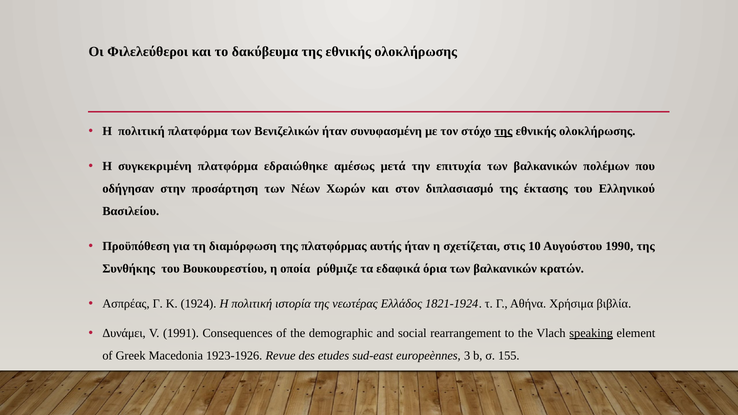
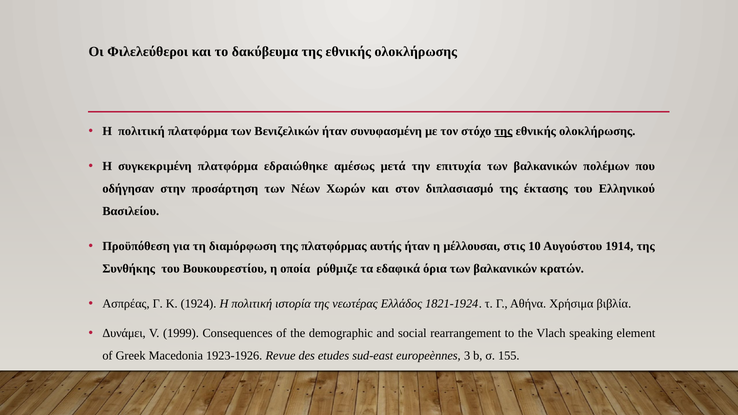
σχετίζεται: σχετίζεται -> μέλλουσαι (472, 246)
1990: 1990 -> 1914 (619, 246)
1991: 1991 -> 1999 (181, 333)
speaking underline: present -> none (591, 333)
